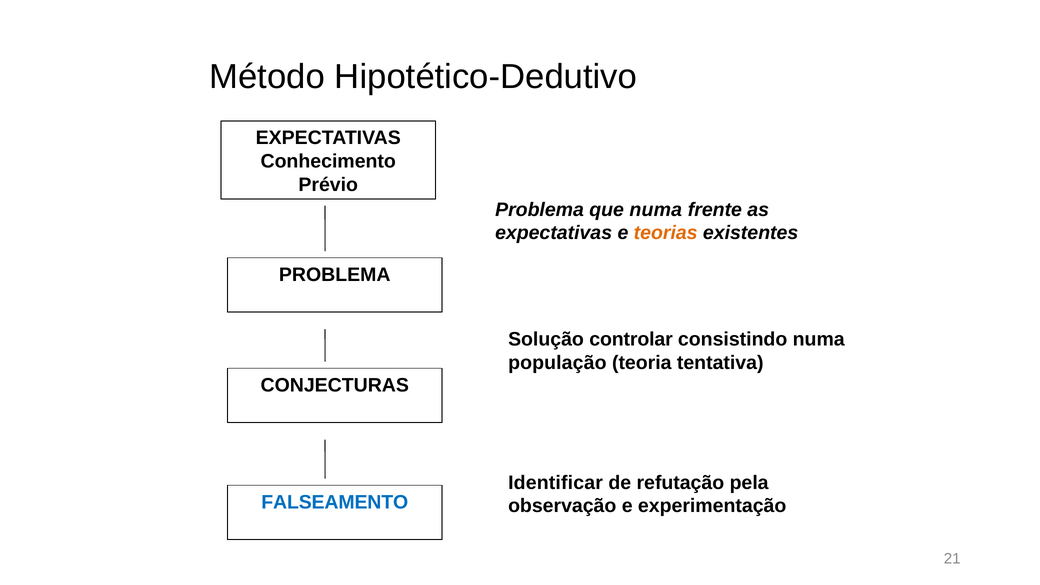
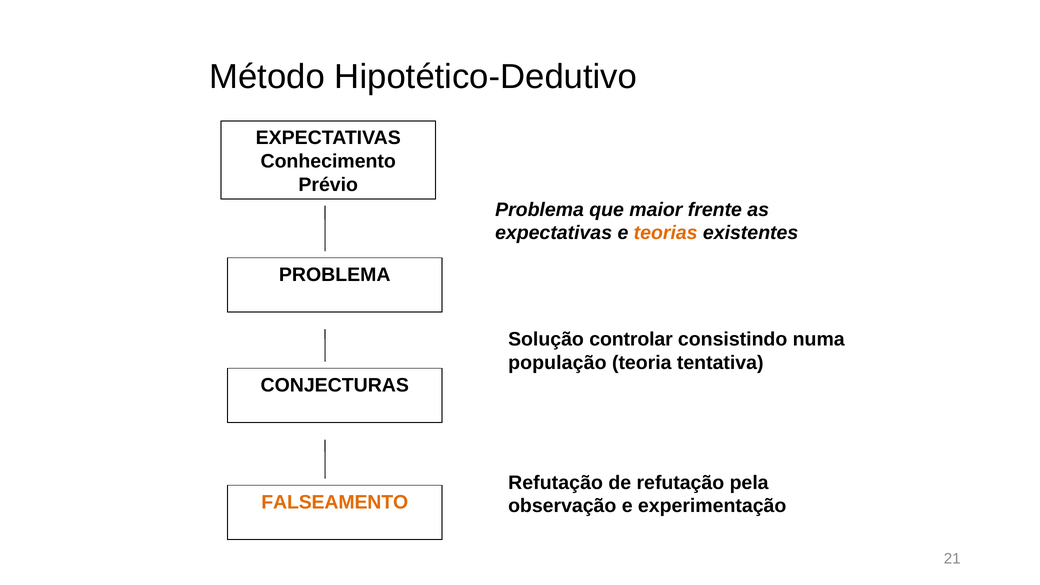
que numa: numa -> maior (656, 210)
Identificar: Identificar -> Refutação (556, 483)
FALSEAMENTO colour: blue -> orange (335, 502)
